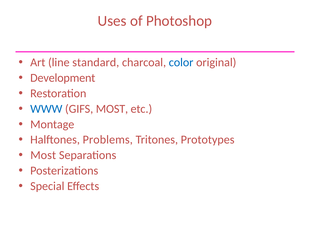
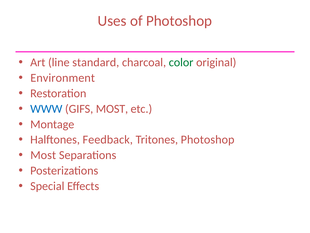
color colour: blue -> green (181, 62)
Development: Development -> Environment (63, 78)
Problems: Problems -> Feedback (108, 139)
Tritones Prototypes: Prototypes -> Photoshop (208, 139)
